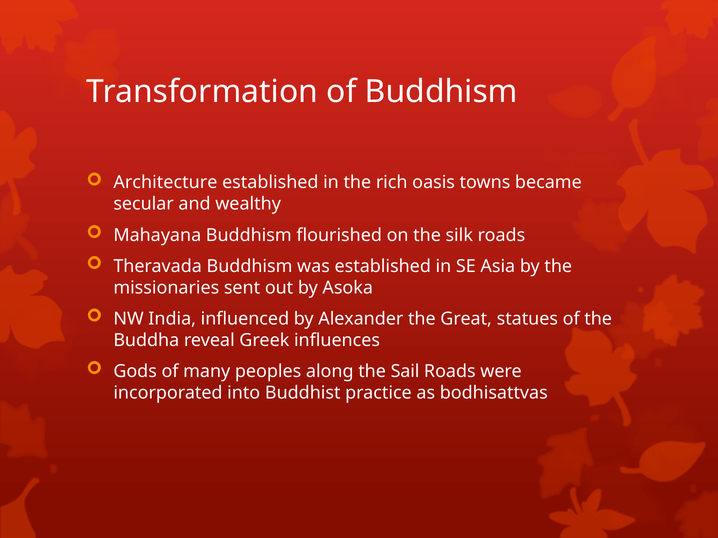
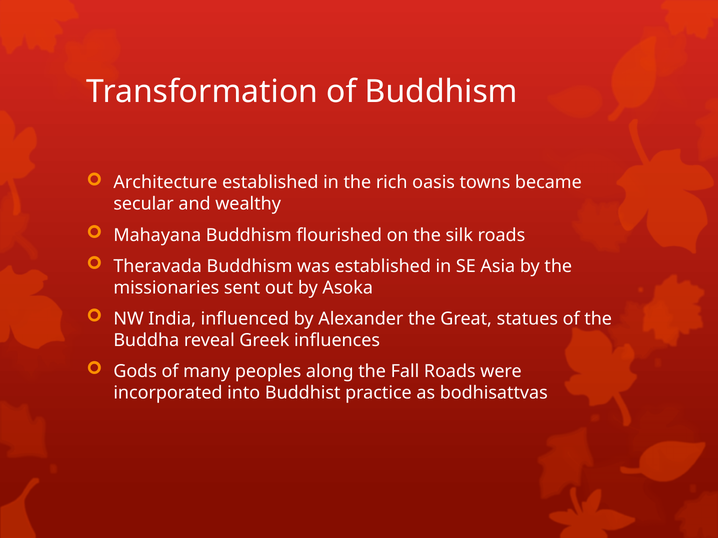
Sail: Sail -> Fall (405, 372)
